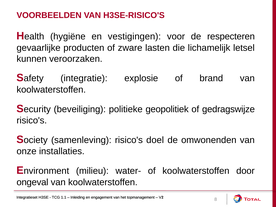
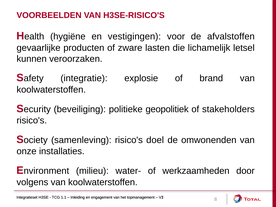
respecteren: respecteren -> afvalstoffen (231, 36)
gedragswijze: gedragswijze -> stakeholders (228, 109)
of koolwaterstoffen: koolwaterstoffen -> werkzaamheden (196, 171)
ongeval: ongeval -> volgens (32, 182)
